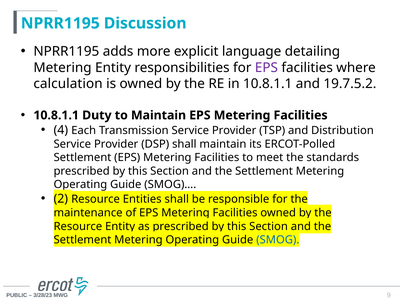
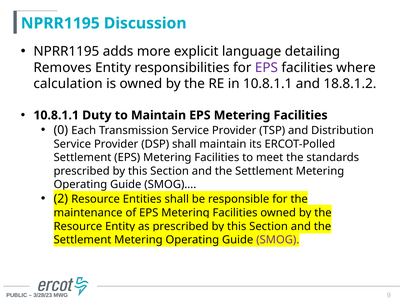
Metering: Metering -> Removes (62, 68)
19.7.5.2: 19.7.5.2 -> 18.8.1.2 (350, 84)
4: 4 -> 0 (61, 130)
SMOG colour: blue -> purple (278, 240)
